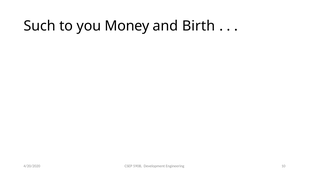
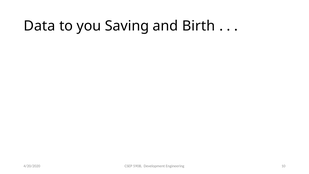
Such: Such -> Data (40, 26)
Money: Money -> Saving (127, 26)
